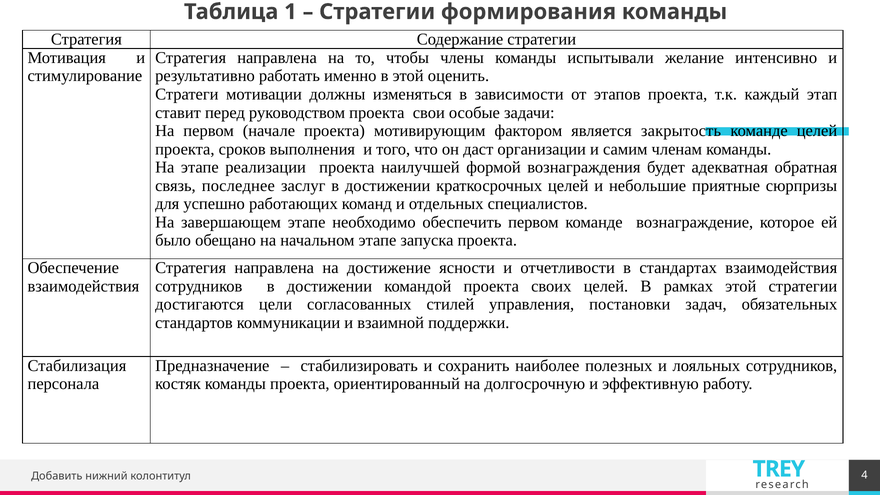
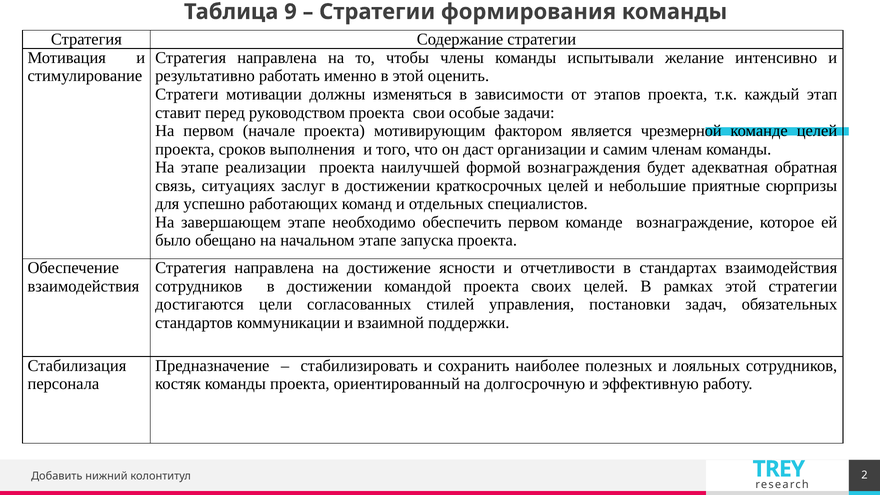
1: 1 -> 9 (290, 12)
закрытость: закрытость -> чрезмерной (681, 131)
последнее: последнее -> ситуациях (238, 186)
4: 4 -> 2 (864, 475)
